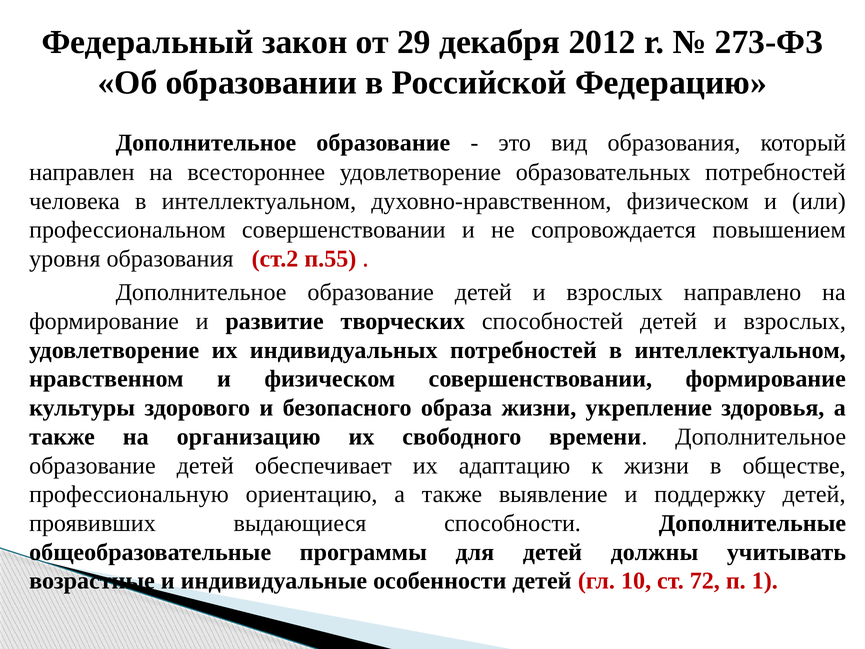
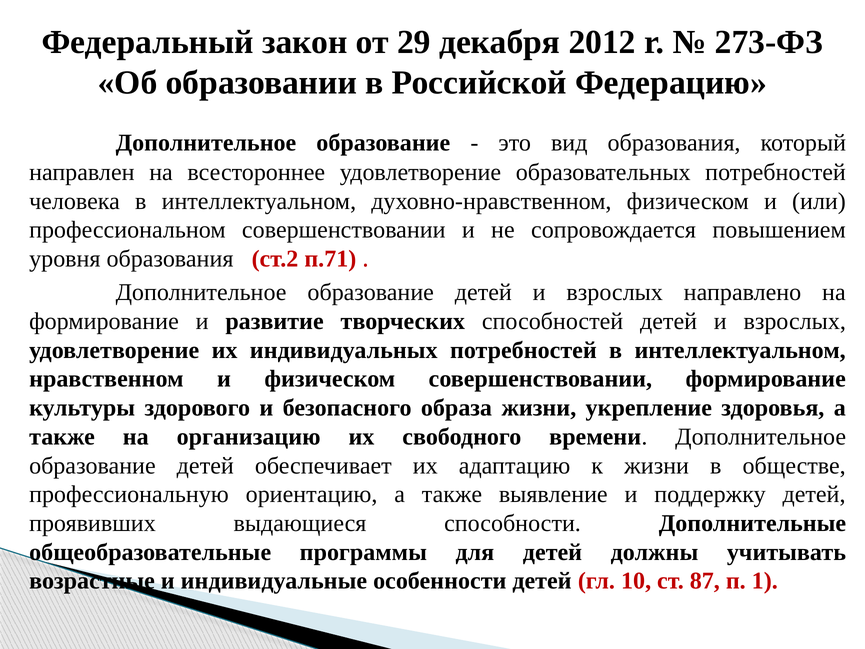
п.55: п.55 -> п.71 (330, 259)
72: 72 -> 87 (705, 581)
